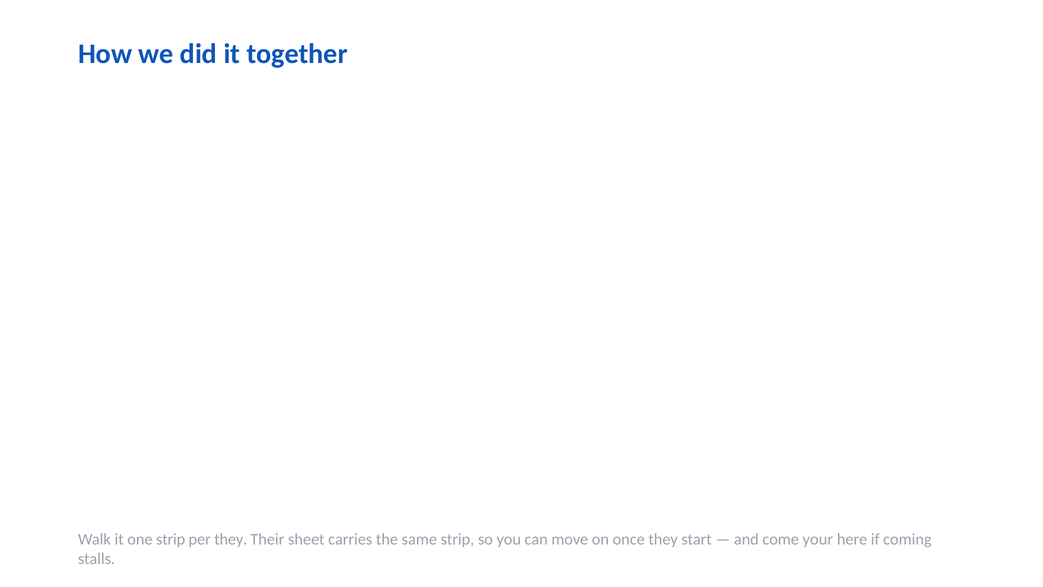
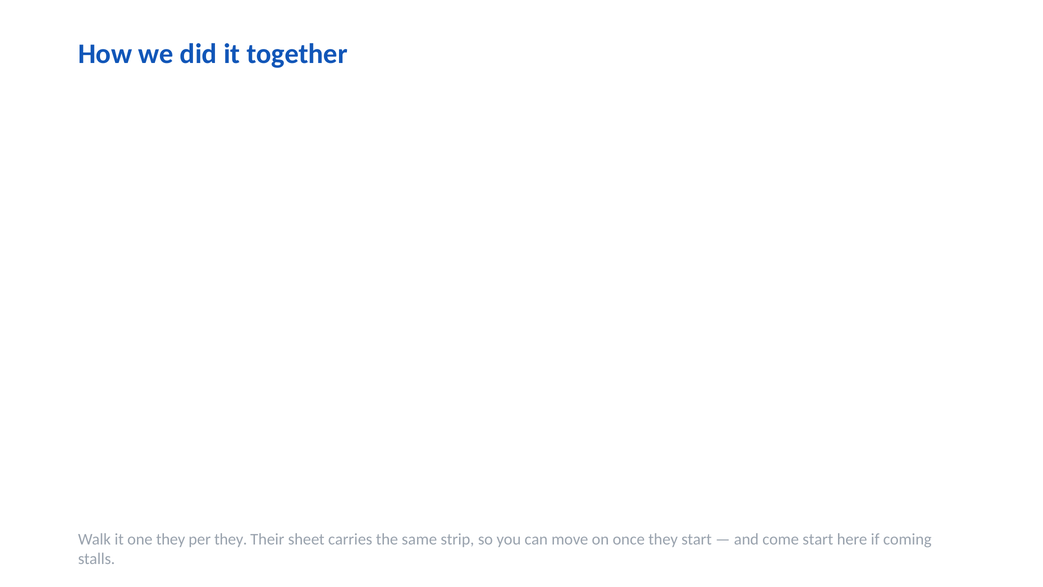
one strip: strip -> they (171, 539)
come your: your -> start (818, 539)
